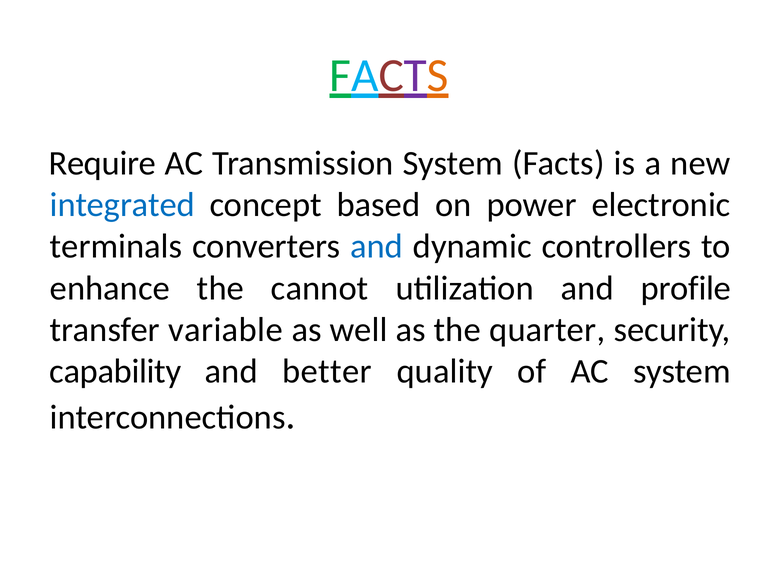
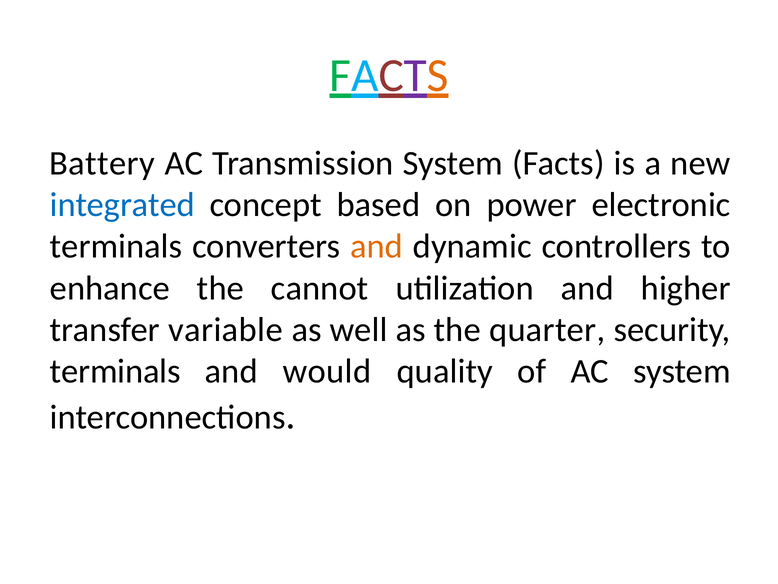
Require: Require -> Battery (102, 163)
and colour: blue -> orange (377, 246)
profile: profile -> higher (686, 288)
capability: capability -> terminals (115, 371)
better: better -> would (327, 371)
